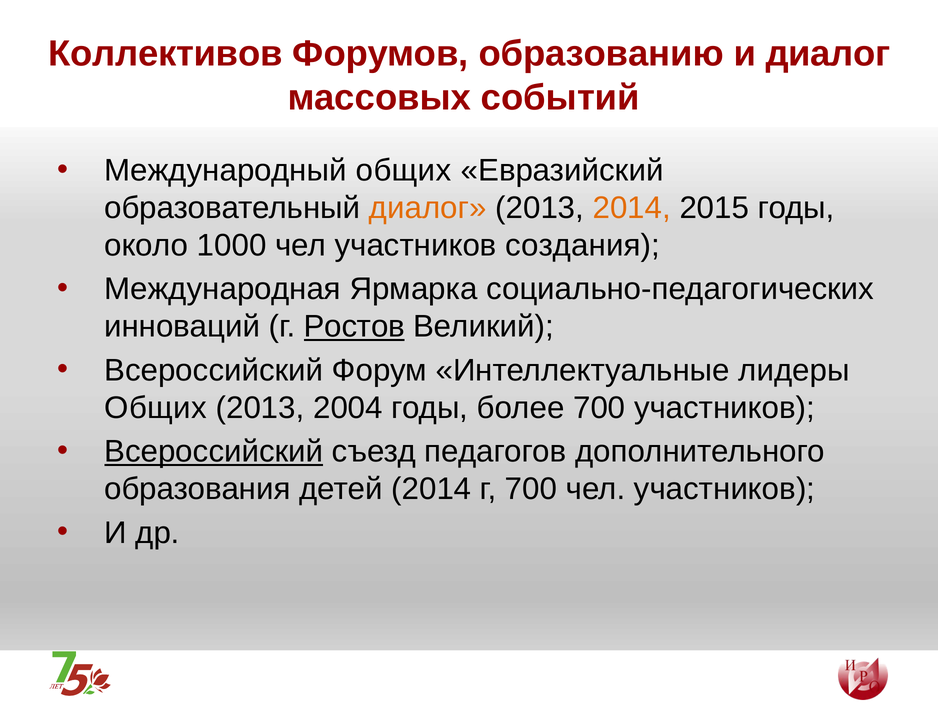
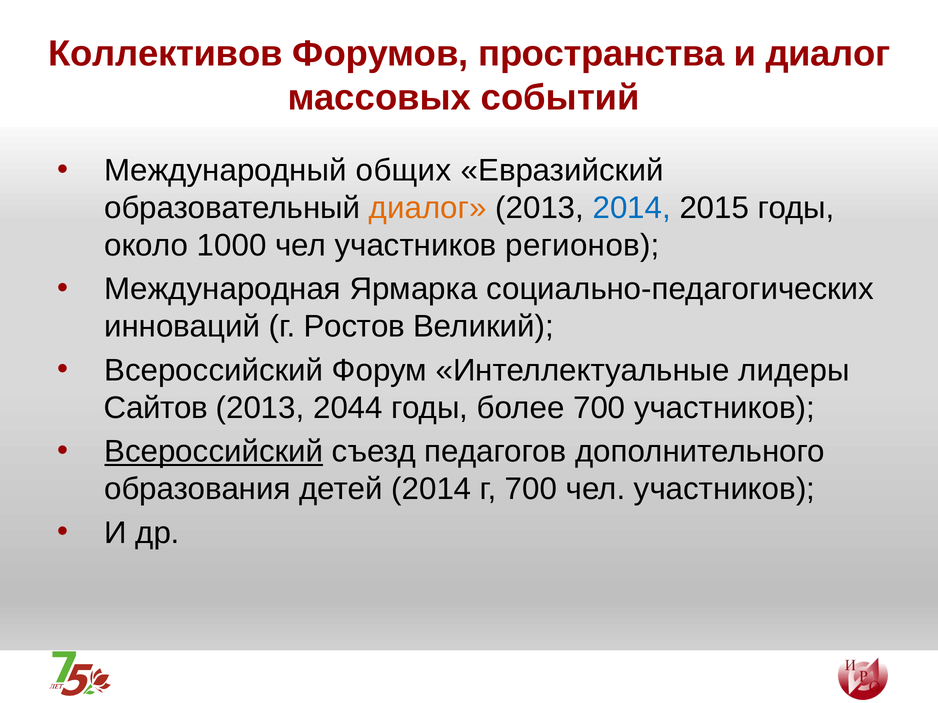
образованию: образованию -> пространства (601, 54)
2014 colour: orange -> blue (632, 208)
создания: создания -> регионов (582, 246)
Ростов underline: present -> none (354, 327)
Общих: Общих -> Сайтов (156, 408)
2004: 2004 -> 2044 (348, 408)
